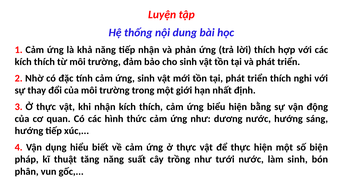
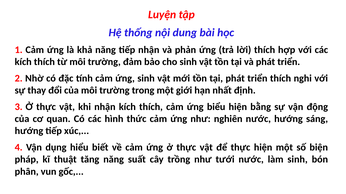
dương: dương -> nghiên (228, 119)
